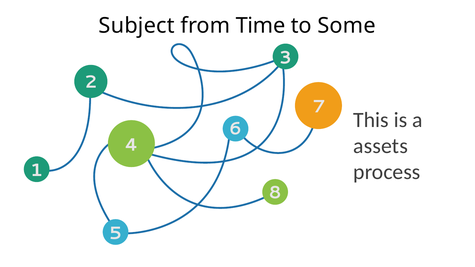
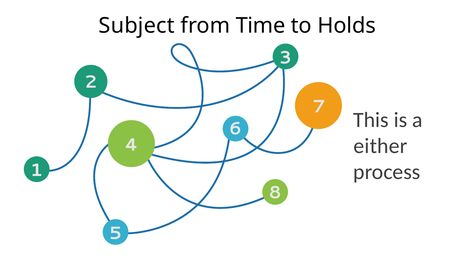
Some: Some -> Holds (347, 26)
assets: assets -> either (381, 146)
